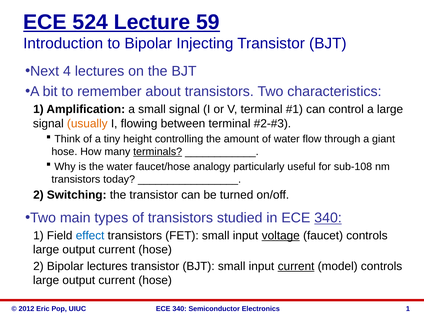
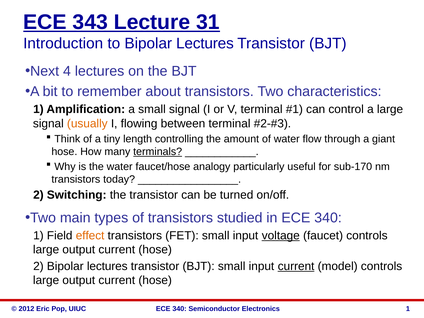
524: 524 -> 343 (90, 22)
59: 59 -> 31 (208, 22)
to Bipolar Injecting: Injecting -> Lectures (205, 44)
height: height -> length (138, 139)
sub-108: sub-108 -> sub-170 (353, 167)
340 underline: present -> none (328, 218)
effect colour: blue -> orange (90, 236)
